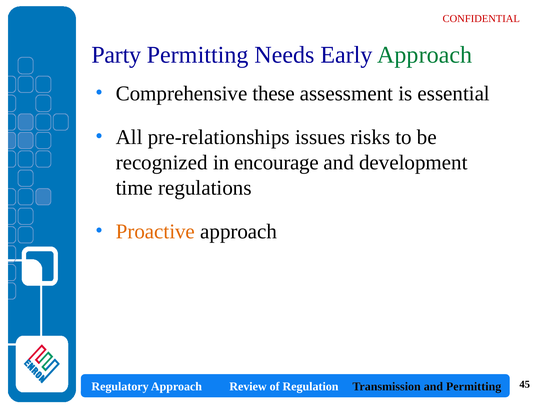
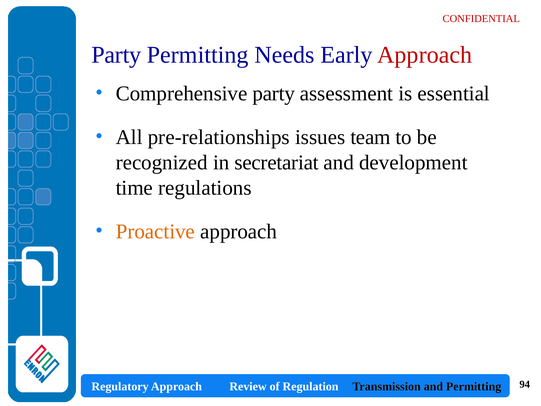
Approach colour: green -> red (425, 55)
Comprehensive these: these -> party (274, 94)
risks: risks -> team (370, 137)
encourage: encourage -> secretariat (277, 162)
45: 45 -> 94 (525, 384)
